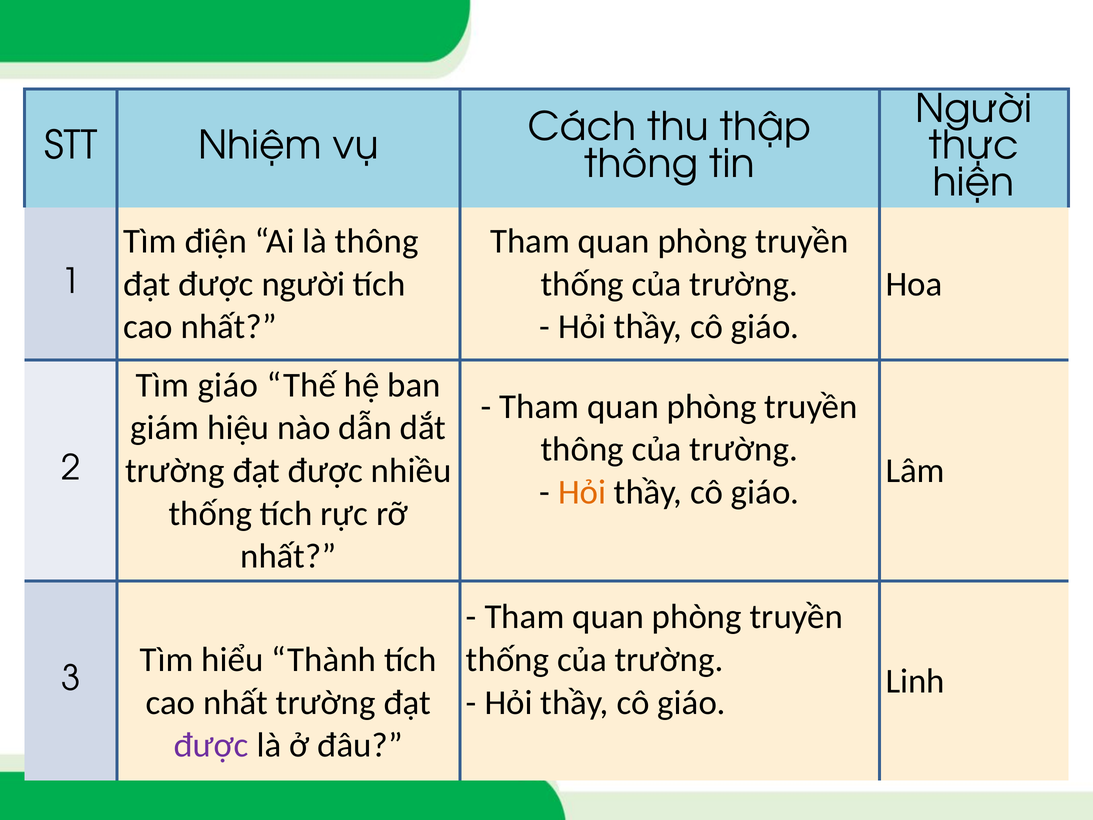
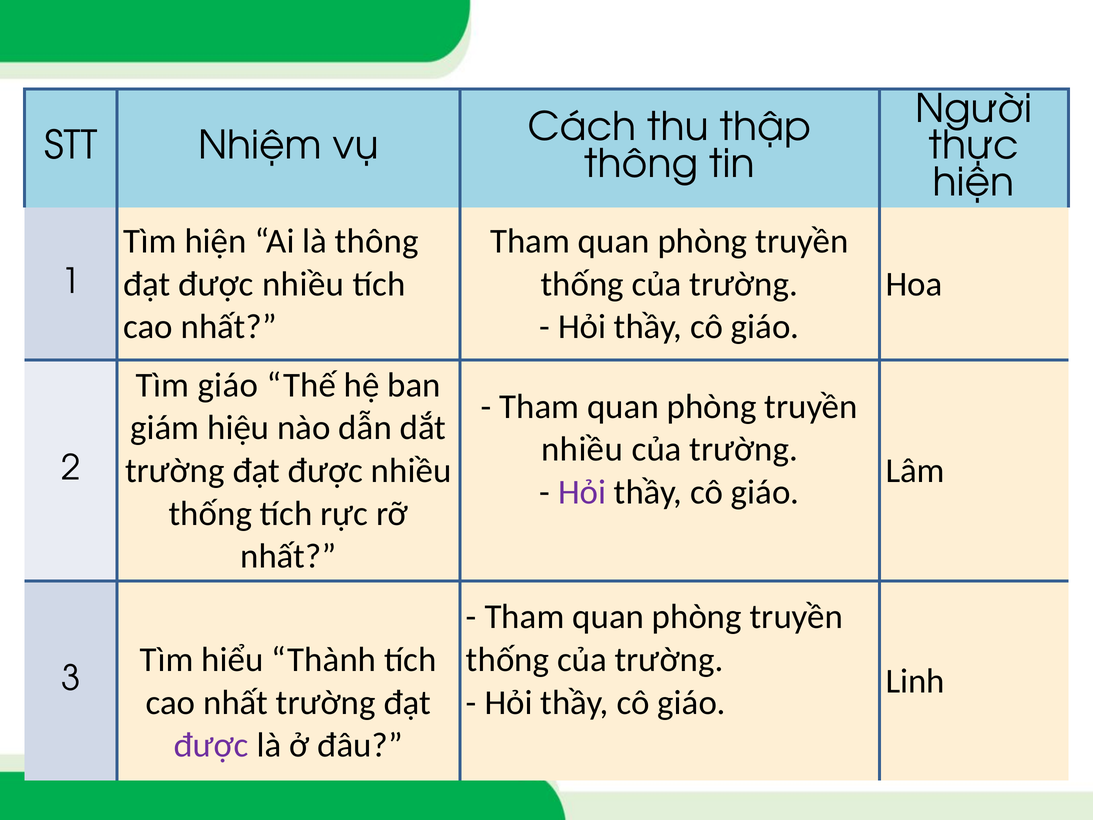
Tìm điện: điện -> hiện (216, 241)
người: người -> nhiều (303, 284)
thông: thông -> nhiều (582, 449)
Hỏi colour: orange -> purple (582, 492)
